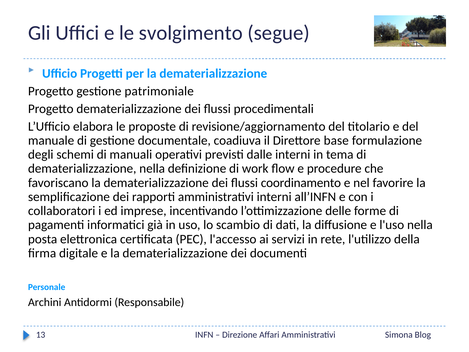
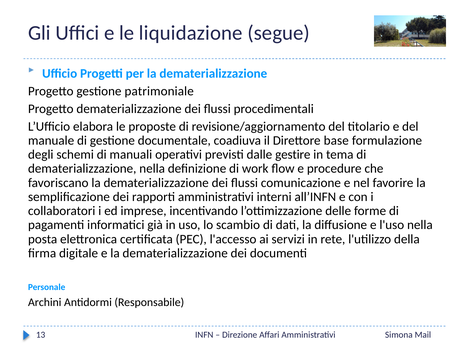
svolgimento: svolgimento -> liquidazione (191, 33)
dalle interni: interni -> gestire (293, 154)
coordinamento: coordinamento -> comunicazione (301, 183)
Blog: Blog -> Mail (423, 334)
